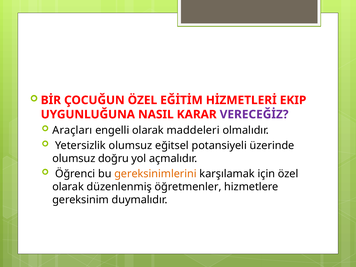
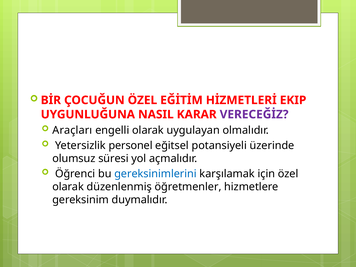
maddeleri: maddeleri -> uygulayan (193, 130)
Yetersizlik olumsuz: olumsuz -> personel (131, 145)
doğru: doğru -> süresi (113, 158)
gereksinimlerini colour: orange -> blue (155, 174)
